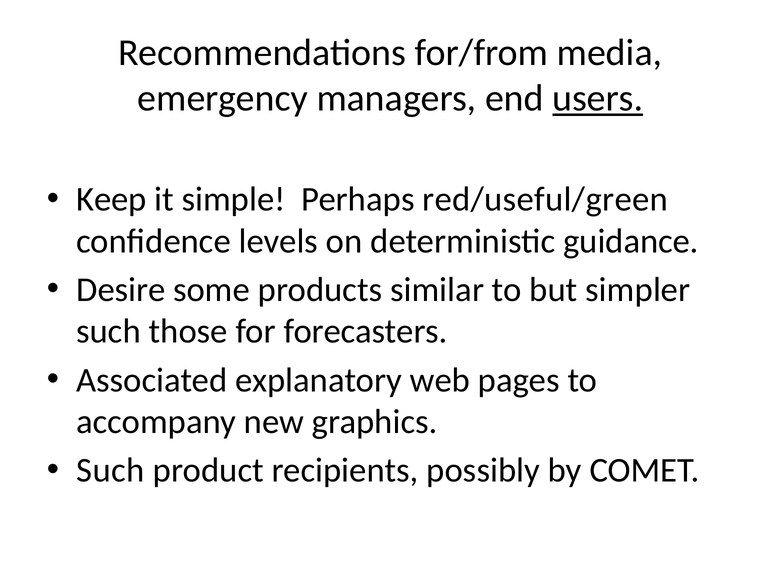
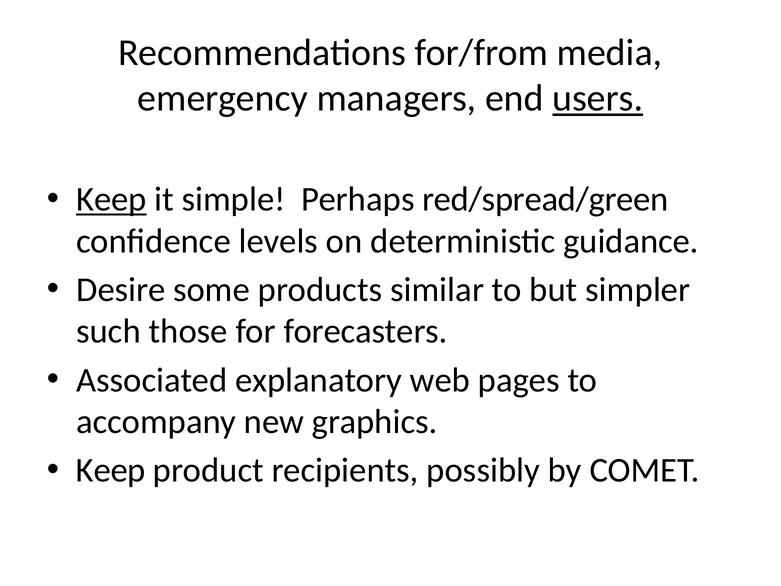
Keep underline: none -> present (111, 199)
red/useful/green: red/useful/green -> red/spread/green (545, 199)
Such: Such -> Keep (111, 470)
